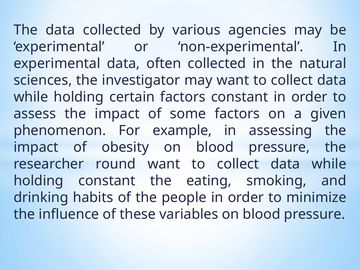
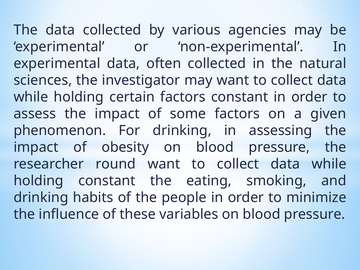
For example: example -> drinking (182, 131)
